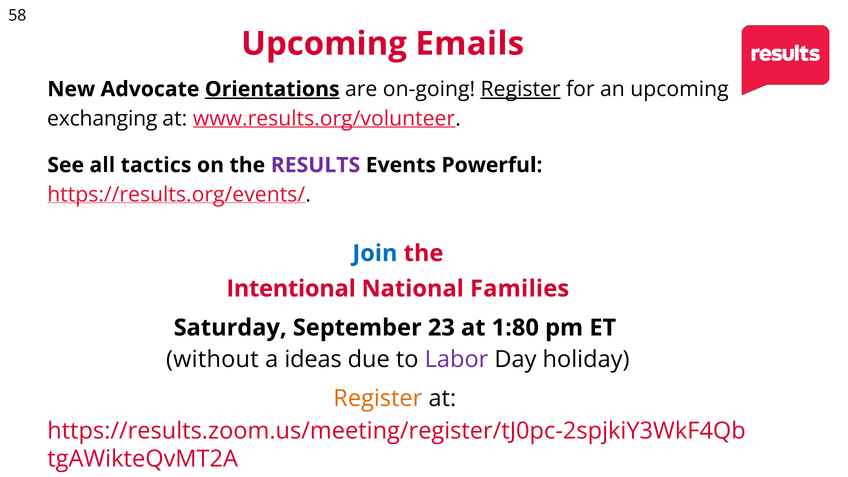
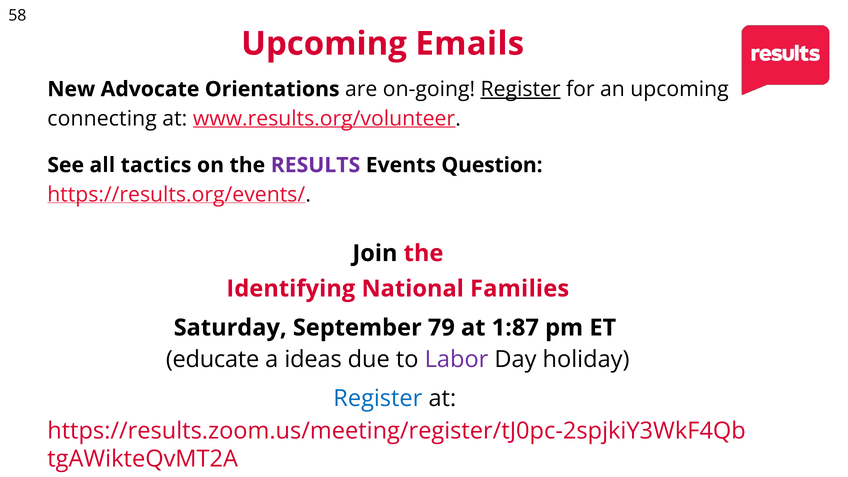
Orientations underline: present -> none (272, 89)
exchanging: exchanging -> connecting (102, 119)
Powerful: Powerful -> Question (492, 165)
Join colour: blue -> black (375, 253)
Intentional: Intentional -> Identifying (291, 289)
23: 23 -> 79 (441, 328)
1:80: 1:80 -> 1:87 (515, 328)
without: without -> educate (213, 360)
Register colour: orange -> blue (378, 399)
